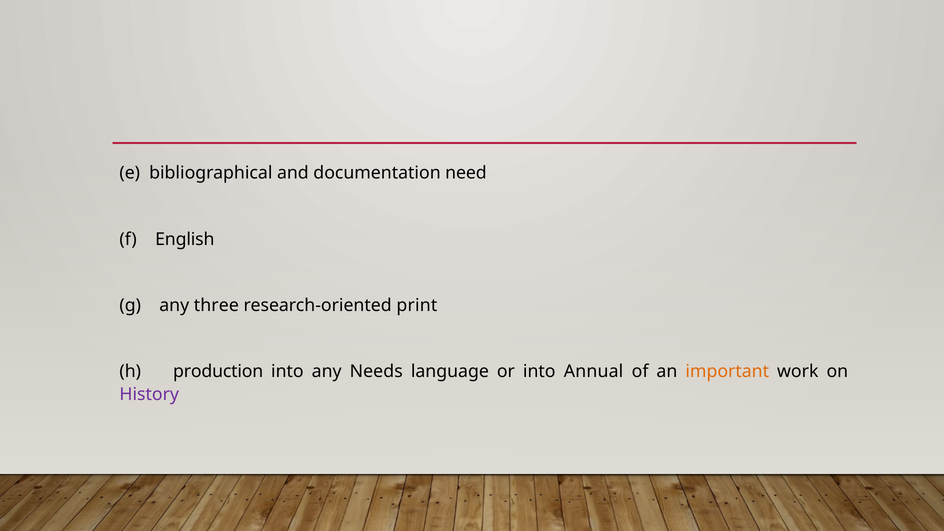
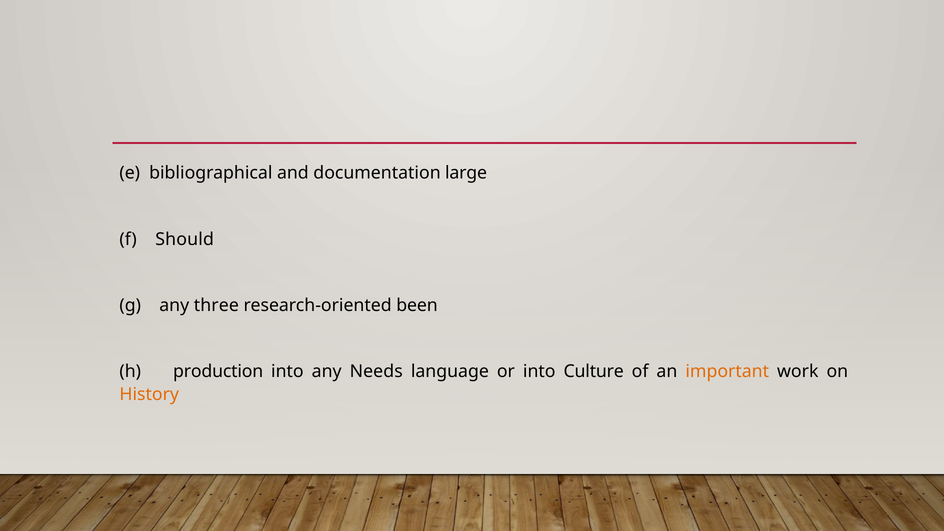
need: need -> large (466, 173)
English: English -> Should (185, 239)
print: print -> been (417, 305)
Annual: Annual -> Culture (594, 371)
History colour: purple -> orange (149, 394)
